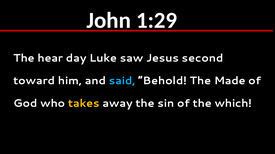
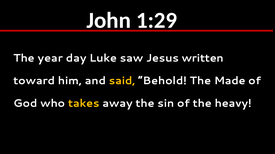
hear: hear -> year (50, 58)
second: second -> written (203, 58)
said colour: light blue -> yellow (122, 81)
which: which -> heavy (233, 104)
